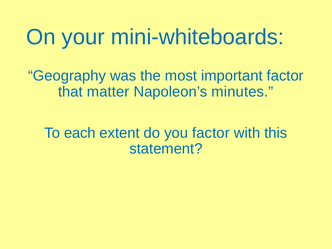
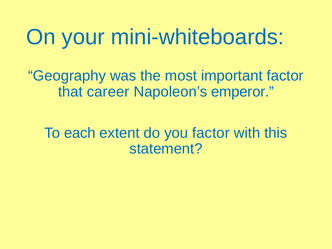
matter: matter -> career (108, 92)
minutes: minutes -> emperor (243, 92)
